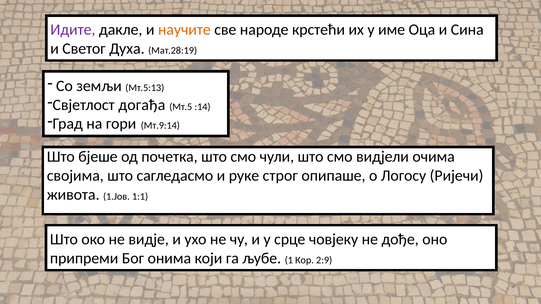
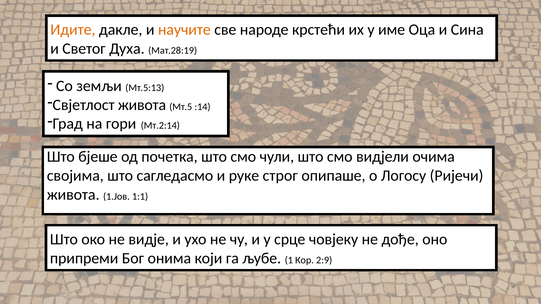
Идите colour: purple -> orange (73, 30)
Свјетлост догађа: догађа -> живота (142, 105)
Мт.9:14: Мт.9:14 -> Мт.2:14 (160, 126)
